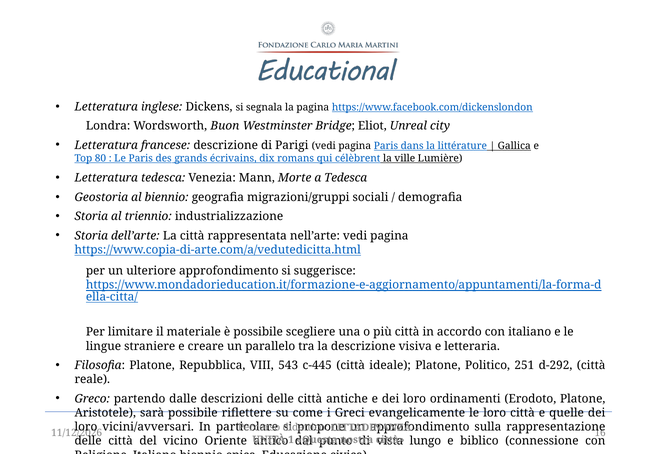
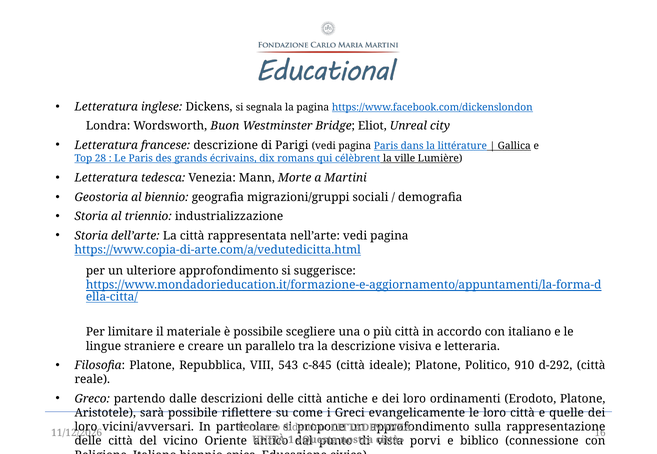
80: 80 -> 28 (100, 158)
a Tedesca: Tedesca -> Martini (346, 178)
c-445: c-445 -> c-845 (317, 366)
251: 251 -> 910 (524, 366)
lungo: lungo -> porvi (425, 442)
